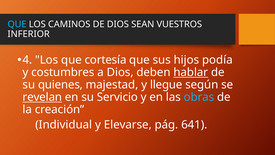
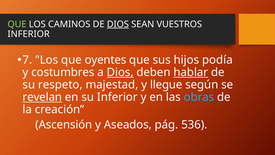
QUE colour: light blue -> light green (17, 24)
DIOS underline: none -> present (118, 24)
4: 4 -> 7 (27, 60)
cortesía: cortesía -> oyentes (106, 60)
Dios underline: none -> present (120, 72)
quienes: quienes -> respeto (60, 85)
su Servicio: Servicio -> Inferior (117, 97)
Individual: Individual -> Ascensión (64, 125)
Elevarse: Elevarse -> Aseados (128, 125)
641: 641 -> 536 (194, 125)
